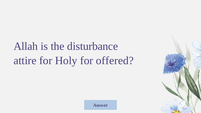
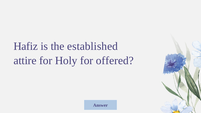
Allah: Allah -> Hafiz (26, 46)
disturbance: disturbance -> established (92, 46)
